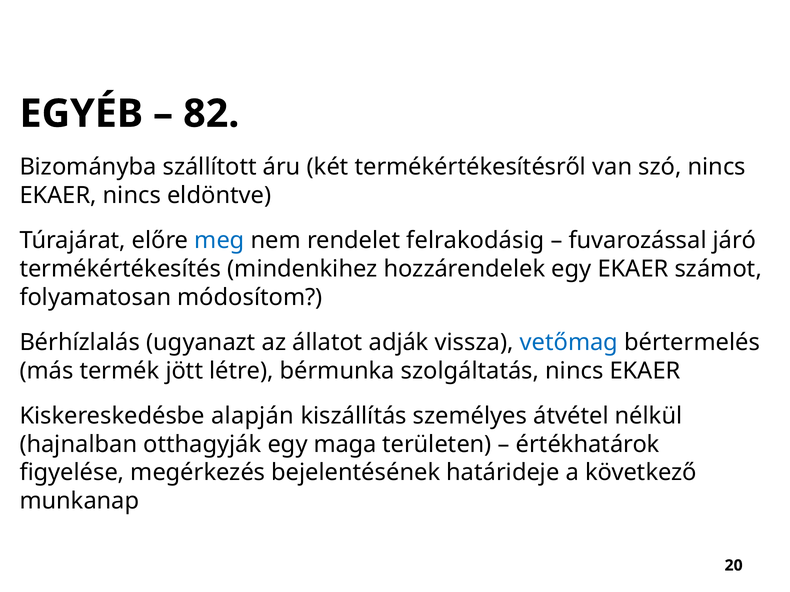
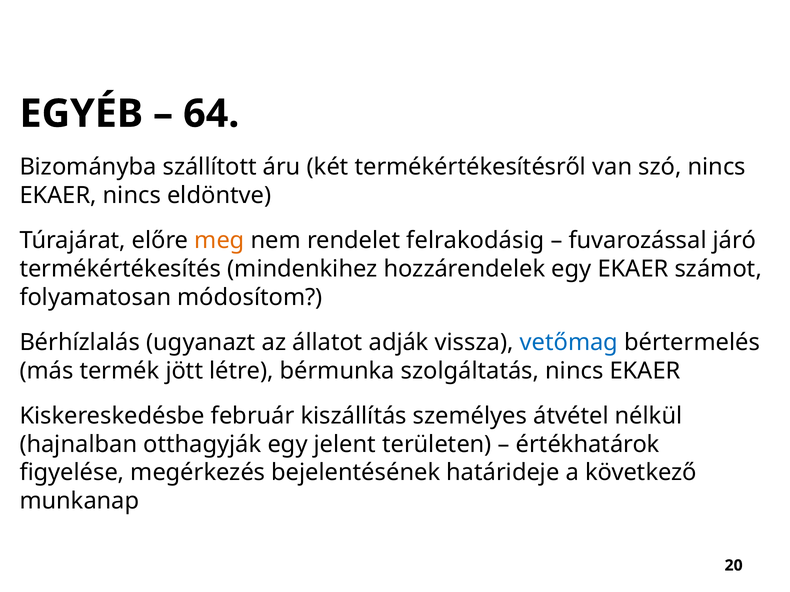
82: 82 -> 64 (211, 114)
meg colour: blue -> orange (219, 241)
alapján: alapján -> február (253, 416)
maga: maga -> jelent (345, 445)
